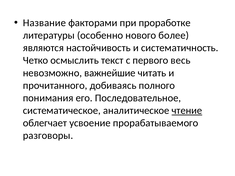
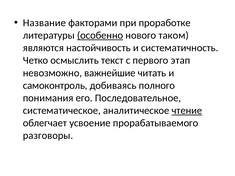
особенно underline: none -> present (100, 35)
более: более -> таком (174, 35)
весь: весь -> этап (181, 60)
прочитанного: прочитанного -> самоконтроль (55, 86)
